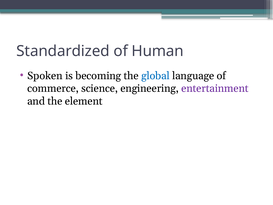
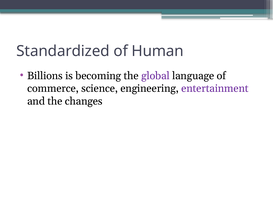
Spoken: Spoken -> Billions (45, 76)
global colour: blue -> purple (155, 76)
element: element -> changes (84, 101)
